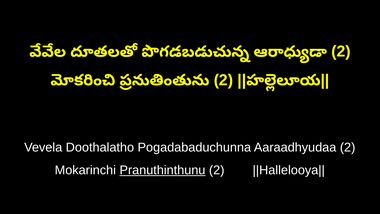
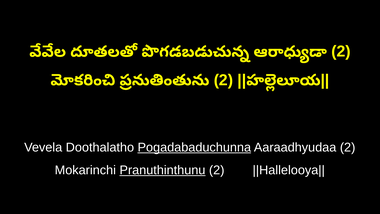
Pogadabaduchunna underline: none -> present (194, 147)
